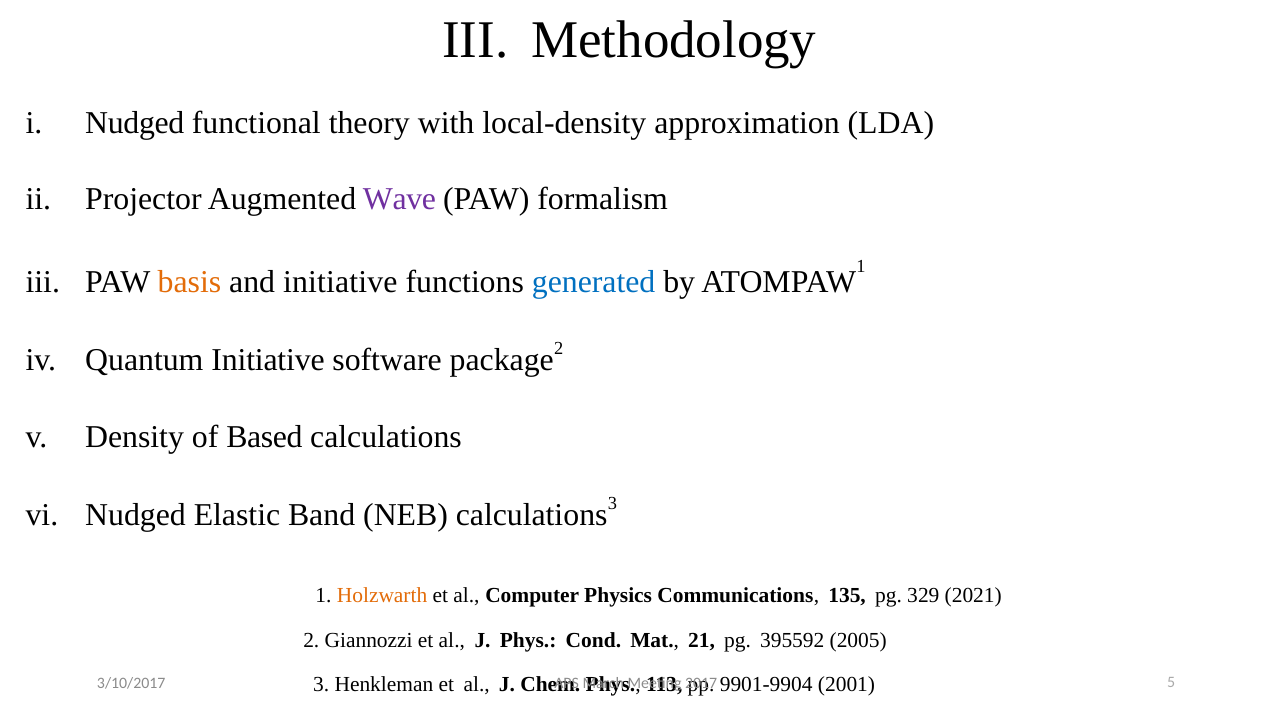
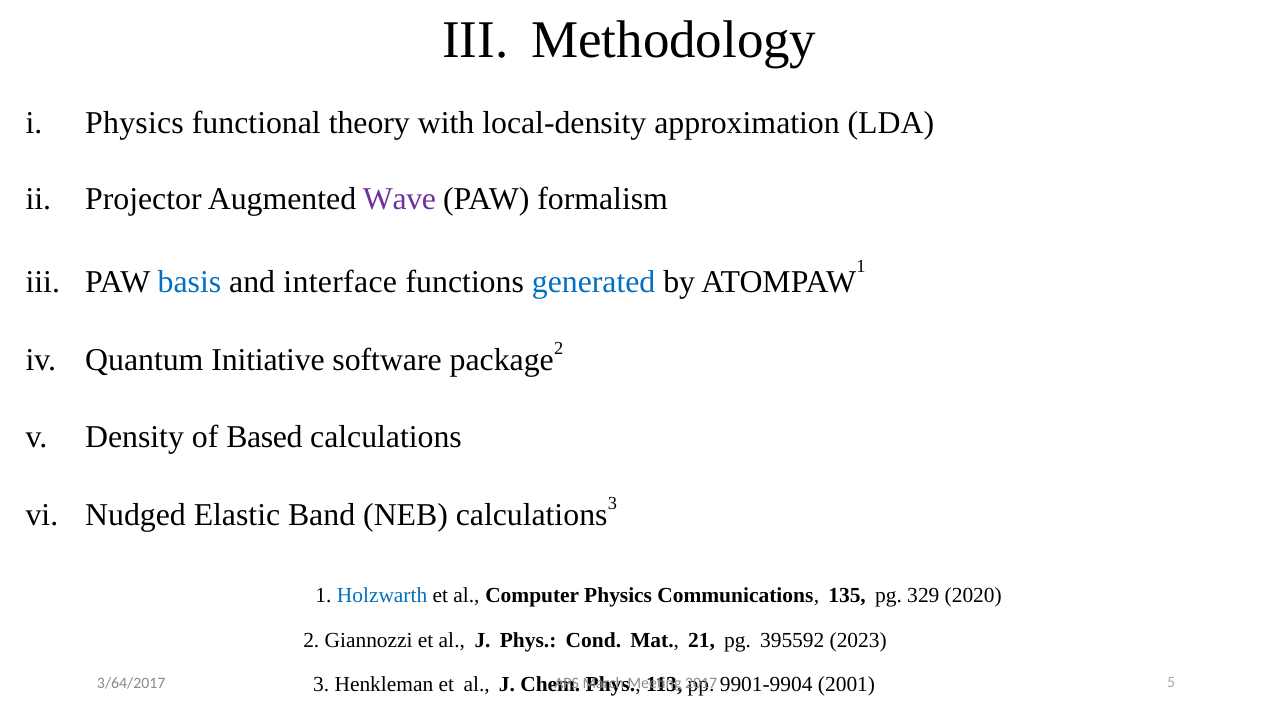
Nudged: Nudged -> Physics (135, 123)
basis colour: orange -> blue (189, 282)
and initiative: initiative -> interface (340, 282)
Holzwarth colour: orange -> blue (382, 596)
2021: 2021 -> 2020 (973, 596)
2005: 2005 -> 2023 (858, 641)
3/10/2017: 3/10/2017 -> 3/64/2017 (131, 683)
